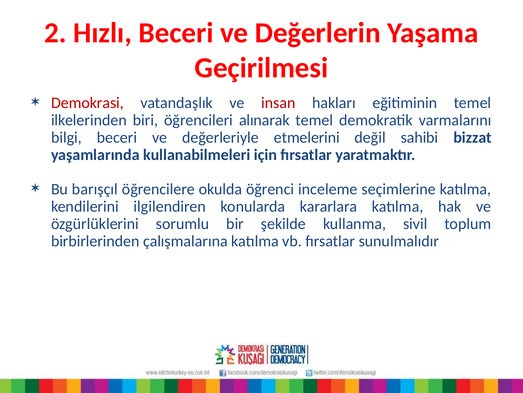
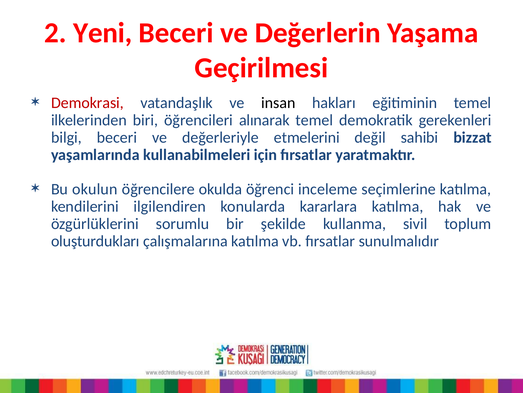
Hızlı: Hızlı -> Yeni (103, 33)
insan colour: red -> black (278, 103)
varmalarını: varmalarını -> gerekenleri (455, 120)
barışçıl: barışçıl -> okulun (95, 189)
birbirlerinden: birbirlerinden -> oluşturdukları (95, 241)
